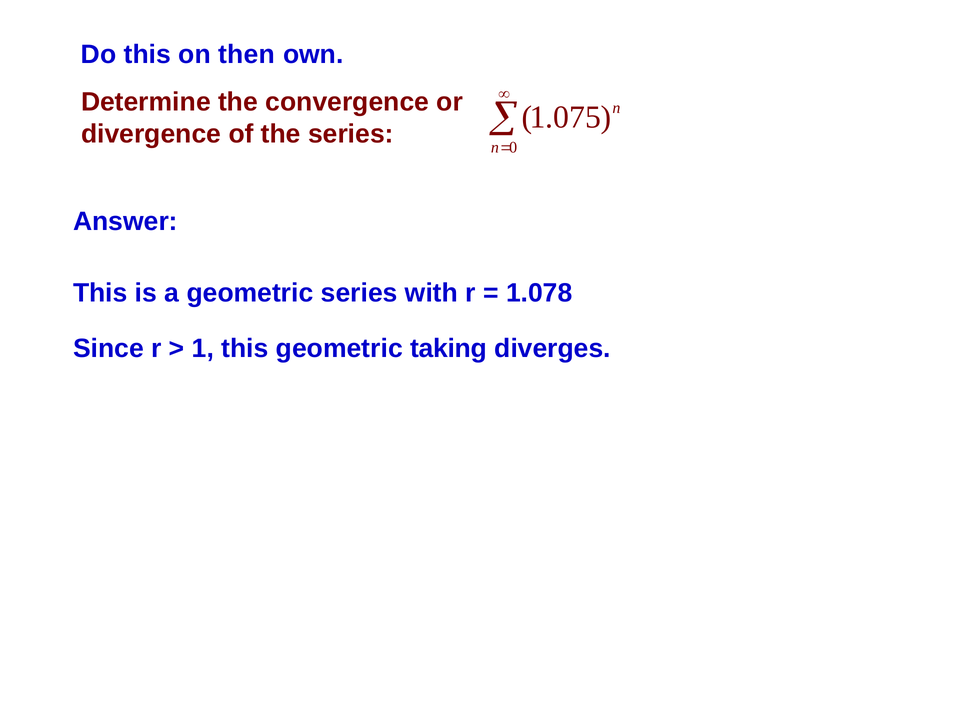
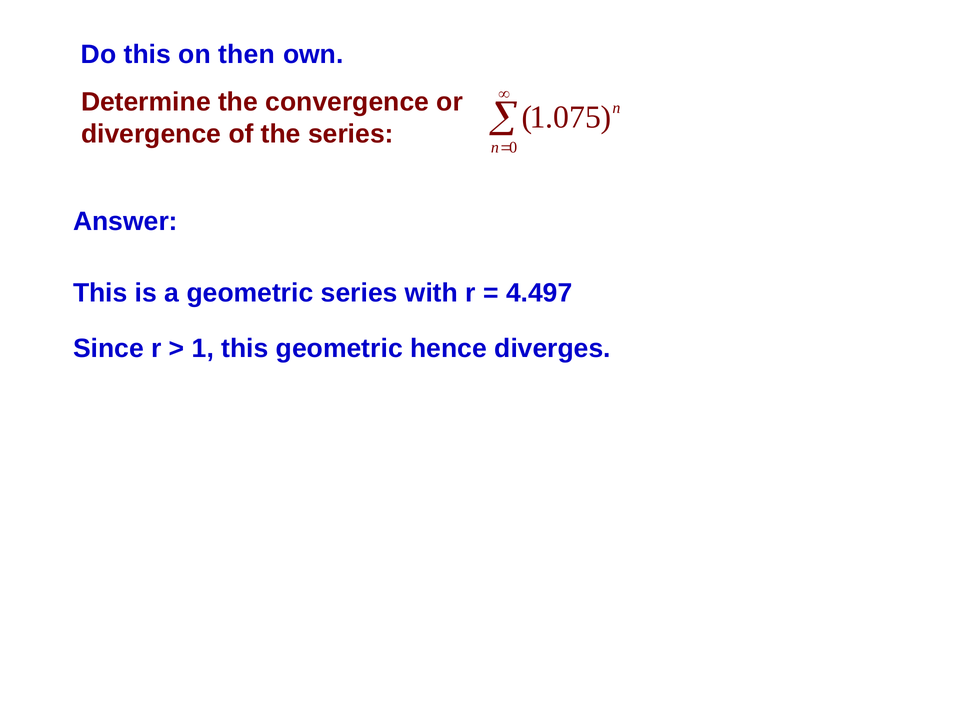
1.078: 1.078 -> 4.497 (539, 293)
taking: taking -> hence (448, 349)
